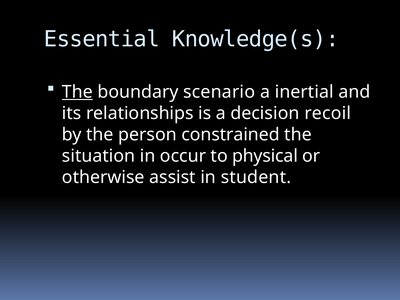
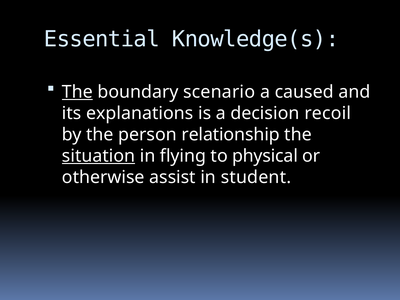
inertial: inertial -> caused (304, 92)
relationships: relationships -> explanations (140, 113)
constrained: constrained -> relationship (231, 135)
situation underline: none -> present (99, 156)
occur: occur -> flying (183, 156)
